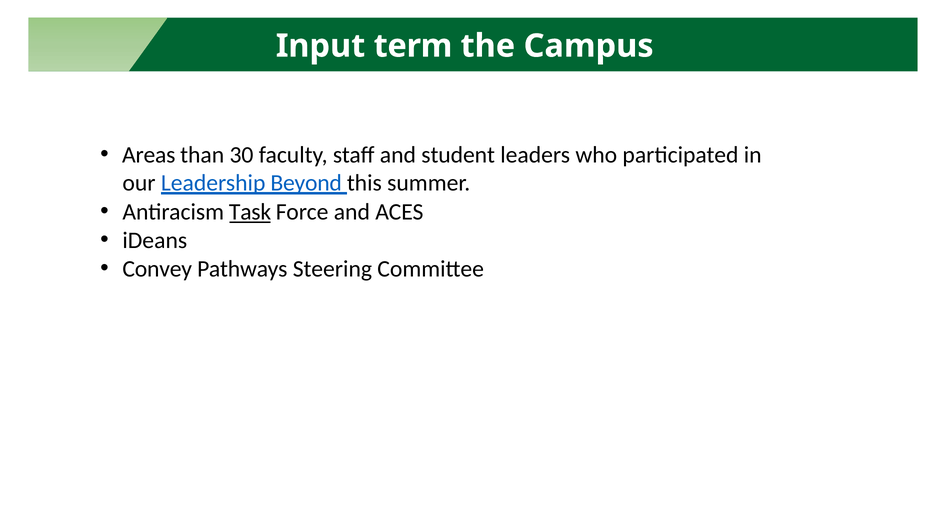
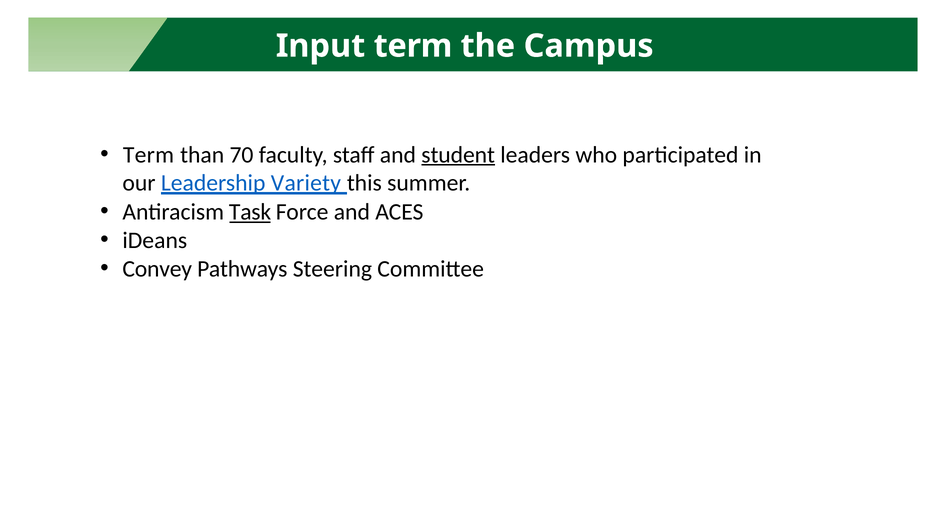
Areas: Areas -> Term (149, 155)
30: 30 -> 70 (241, 155)
student underline: none -> present (458, 155)
Beyond: Beyond -> Variety (306, 183)
